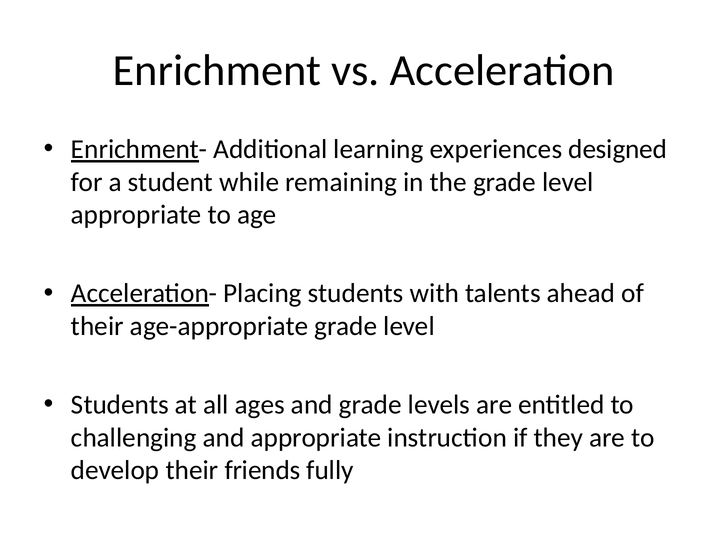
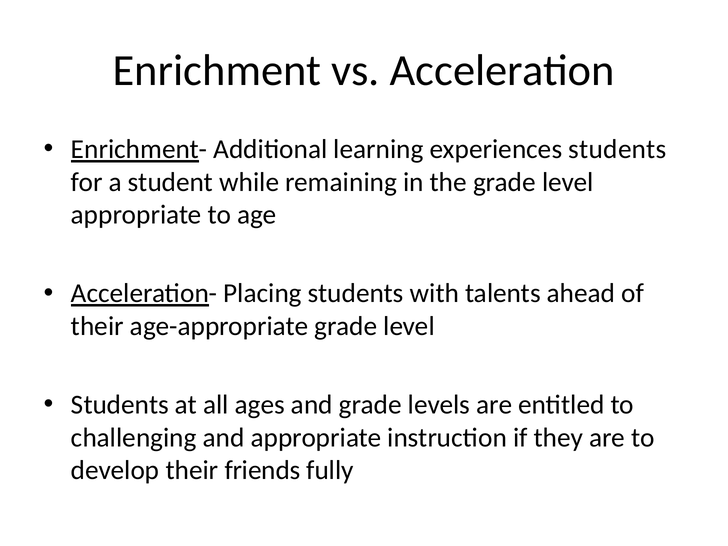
experiences designed: designed -> students (617, 149)
